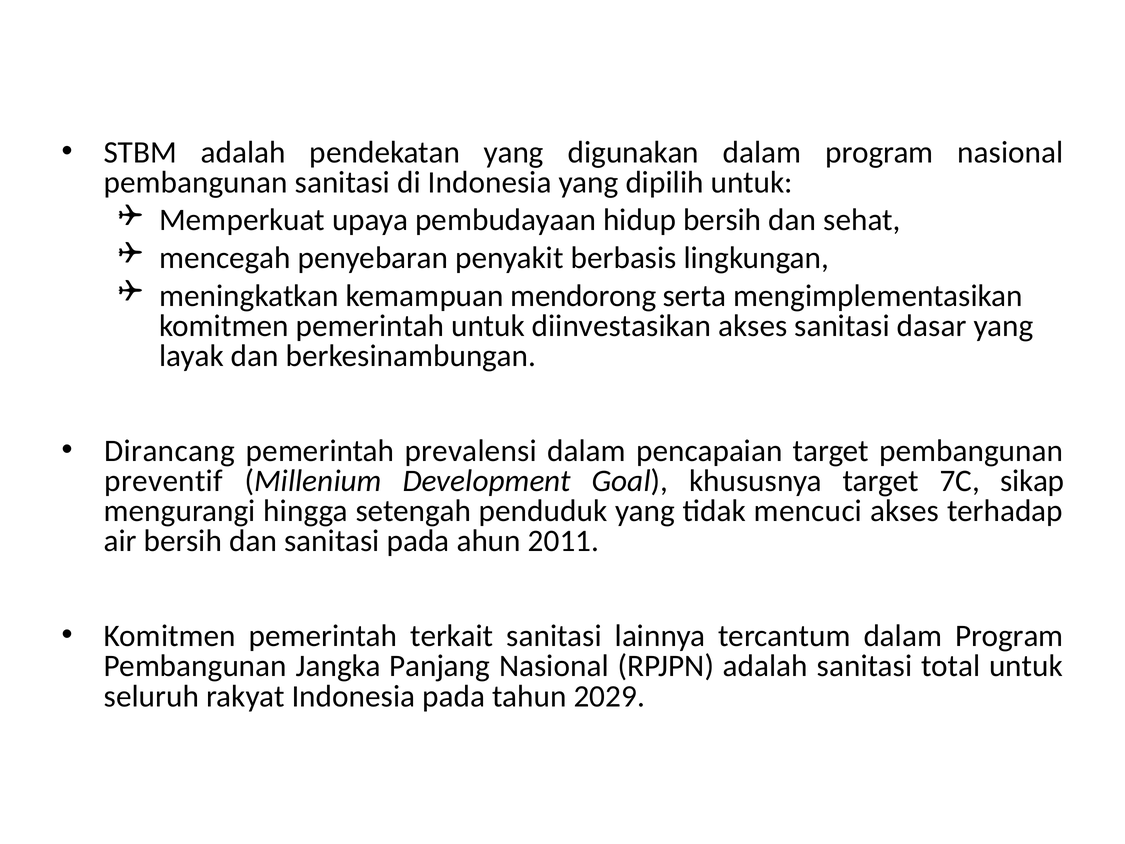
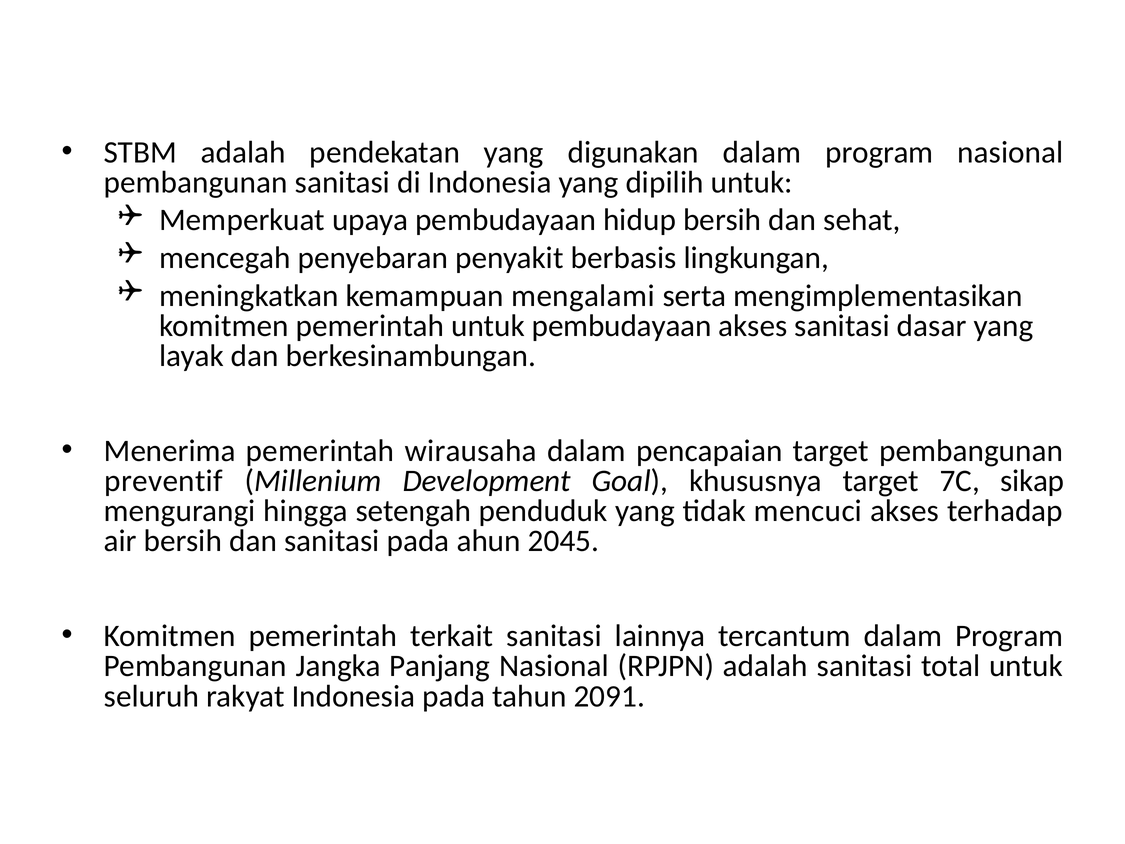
mendorong: mendorong -> mengalami (583, 296)
untuk diinvestasikan: diinvestasikan -> pembudayaan (622, 326)
Dirancang: Dirancang -> Menerima (170, 451)
prevalensi: prevalensi -> wirausaha (471, 451)
2011: 2011 -> 2045 (564, 541)
2029: 2029 -> 2091 (609, 696)
